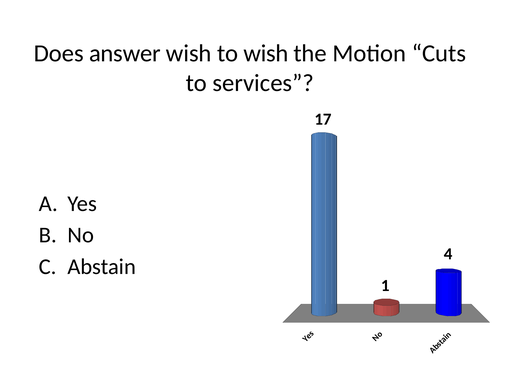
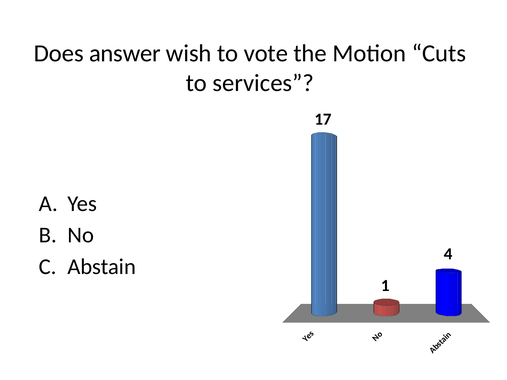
to wish: wish -> vote (266, 53)
